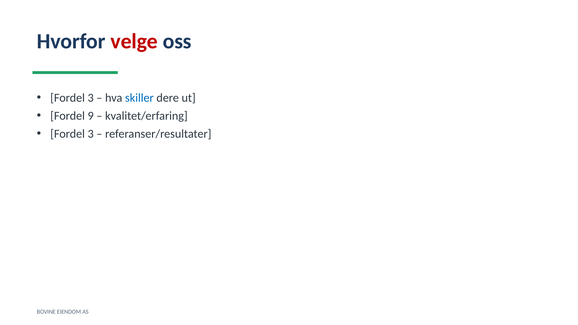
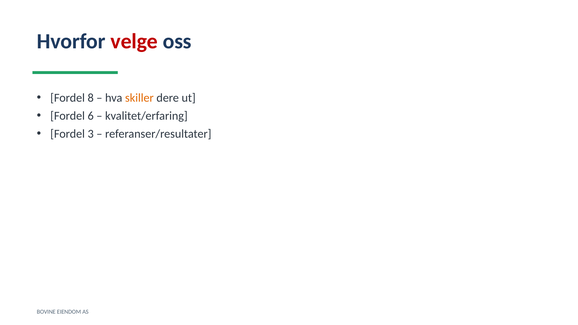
3: 3 -> 8 (91, 98)
skiller colour: blue -> orange (139, 98)
9: 9 -> 6 (91, 116)
